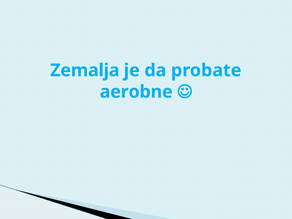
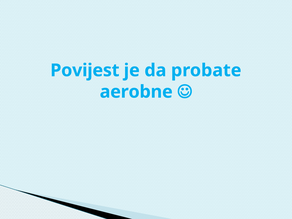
Zemalja: Zemalja -> Povijest (85, 70)
